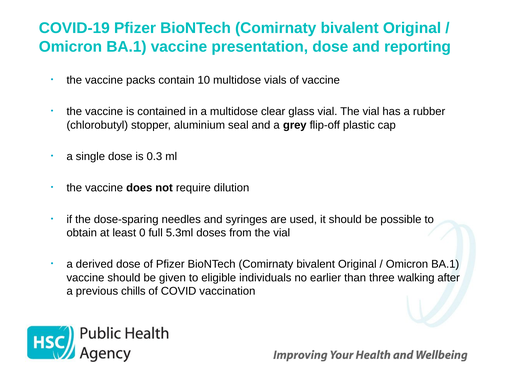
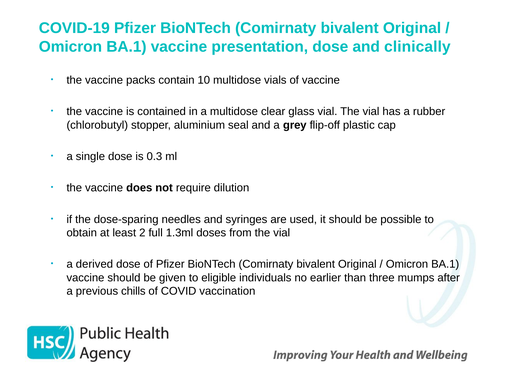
reporting: reporting -> clinically (417, 47)
0: 0 -> 2 (142, 233)
5.3ml: 5.3ml -> 1.3ml (180, 233)
walking: walking -> mumps (416, 278)
